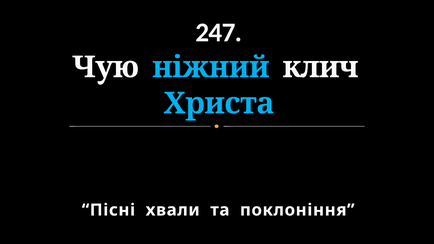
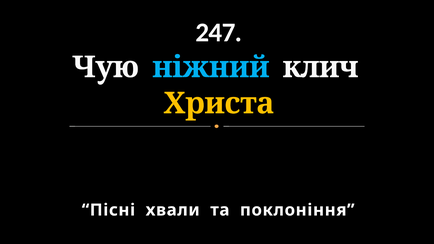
Христа colour: light blue -> yellow (219, 103)
